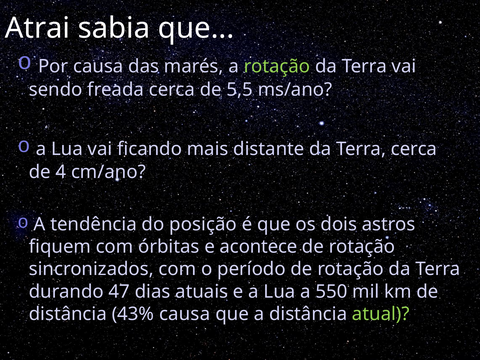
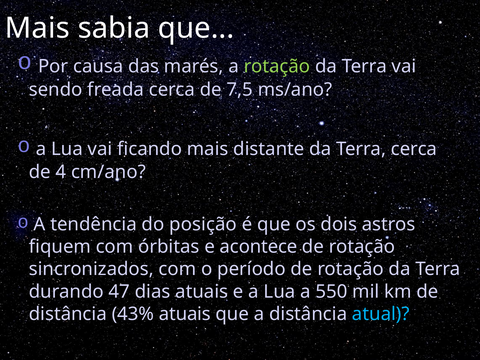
Atrai: Atrai -> Mais (37, 28)
5,5: 5,5 -> 7,5 (240, 90)
43% causa: causa -> atuais (185, 314)
atual colour: light green -> light blue (381, 314)
